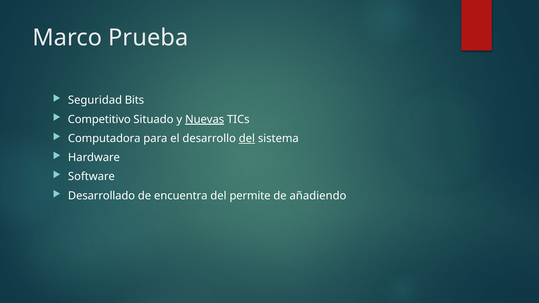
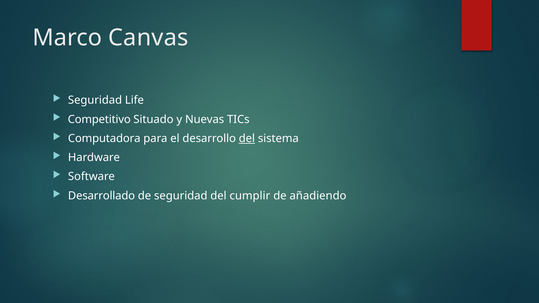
Prueba: Prueba -> Canvas (148, 38)
Bits: Bits -> Life (134, 100)
Nuevas underline: present -> none (205, 119)
de encuentra: encuentra -> seguridad (181, 196)
permite: permite -> cumplir (250, 196)
